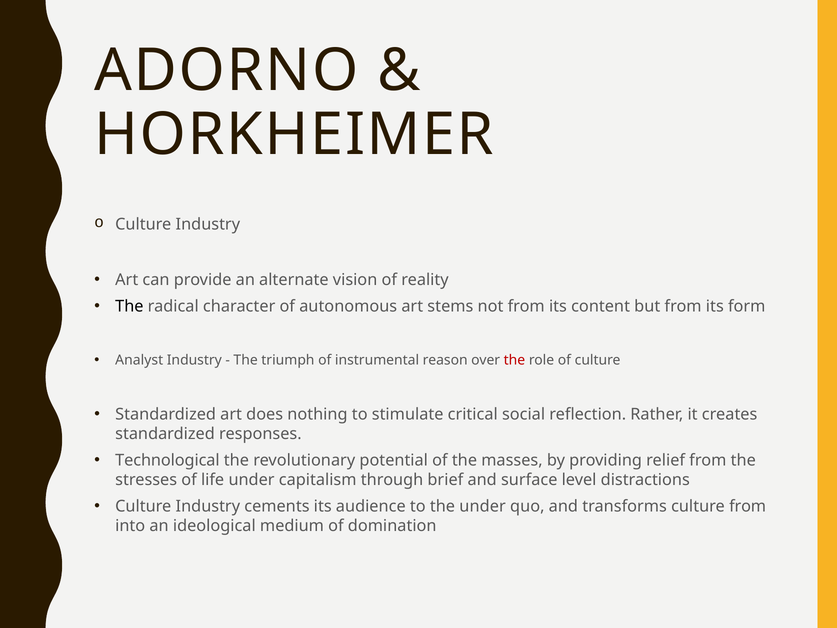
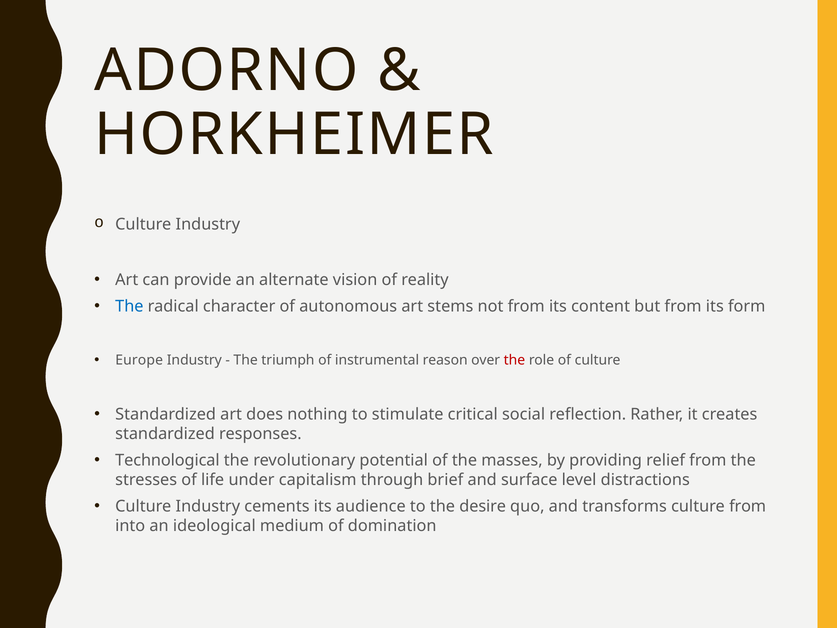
The colour: black -> blue (129, 306)
Analyst: Analyst -> Europe (139, 360)
the under: under -> desire (483, 506)
